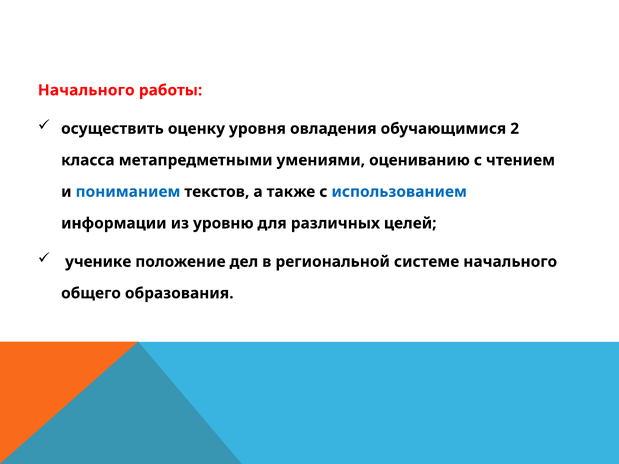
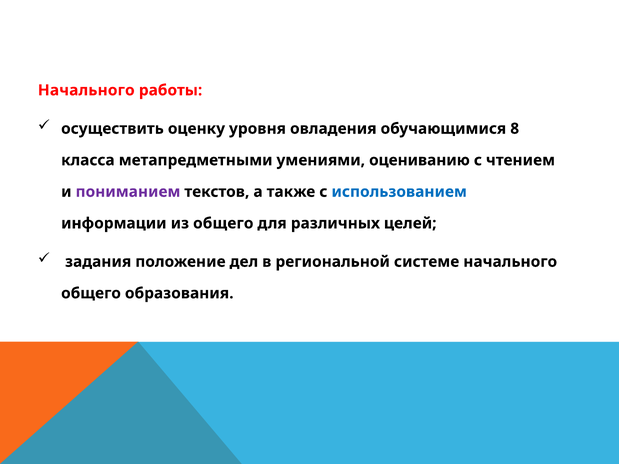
2: 2 -> 8 (515, 129)
пониманием colour: blue -> purple (128, 192)
из уровню: уровню -> общего (223, 223)
ученике: ученике -> задания (98, 262)
